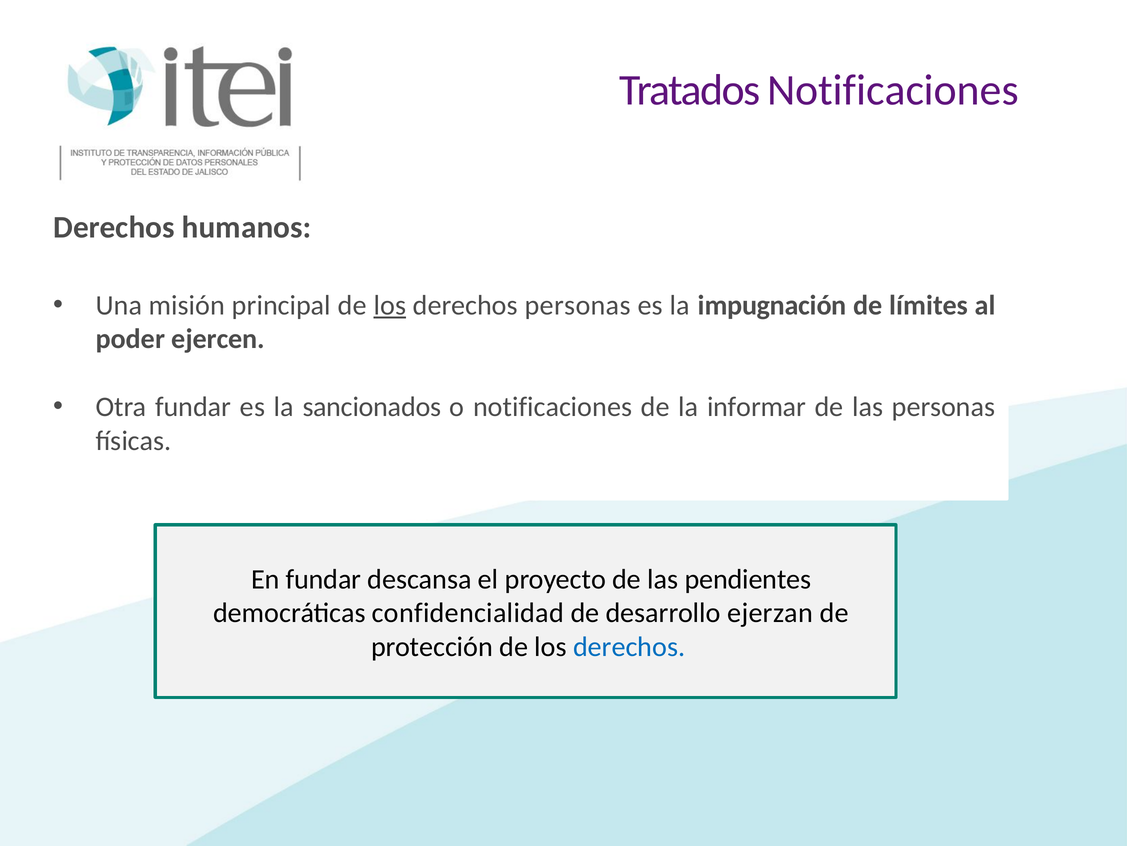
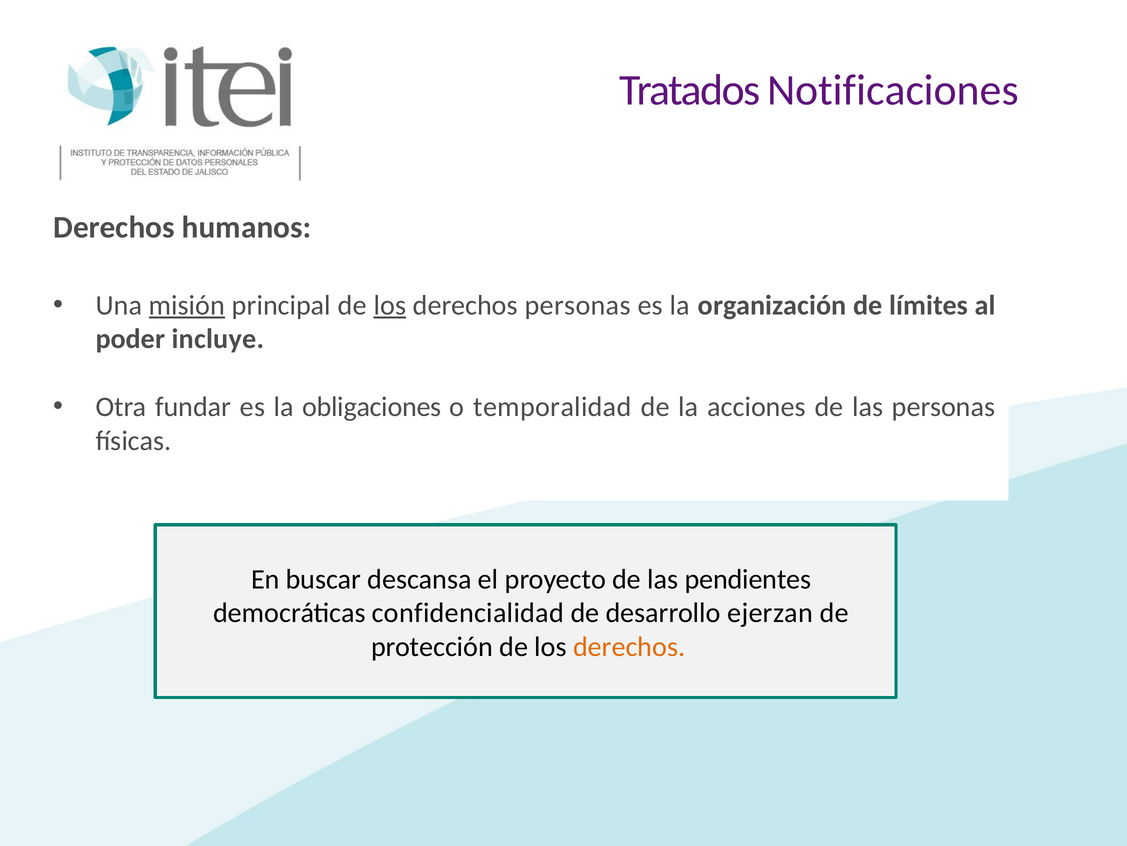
misión underline: none -> present (187, 305)
impugnación: impugnación -> organización (772, 305)
ejercen: ejercen -> incluye (218, 339)
sancionados: sancionados -> obligaciones (372, 406)
o notificaciones: notificaciones -> temporalidad (552, 406)
informar: informar -> acciones (756, 406)
En fundar: fundar -> buscar (323, 579)
derechos colour: blue -> orange (629, 646)
